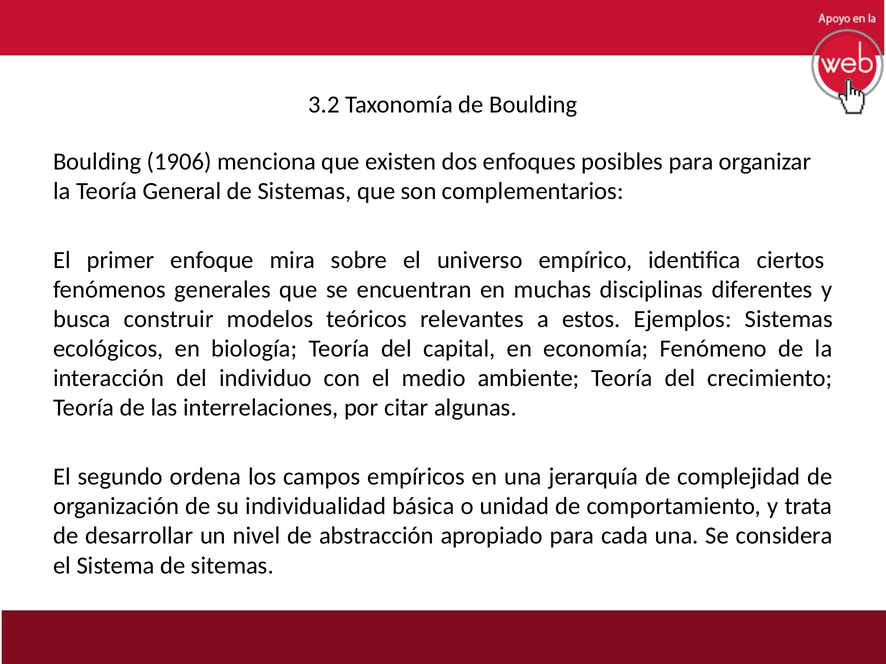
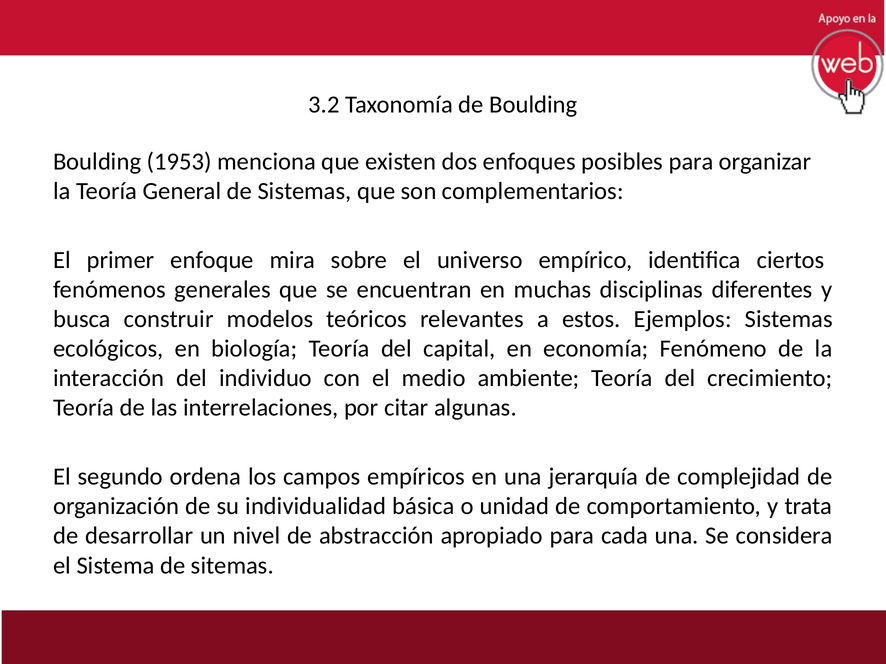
1906: 1906 -> 1953 (179, 162)
